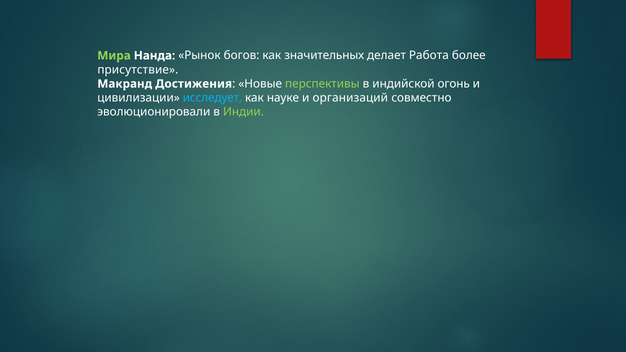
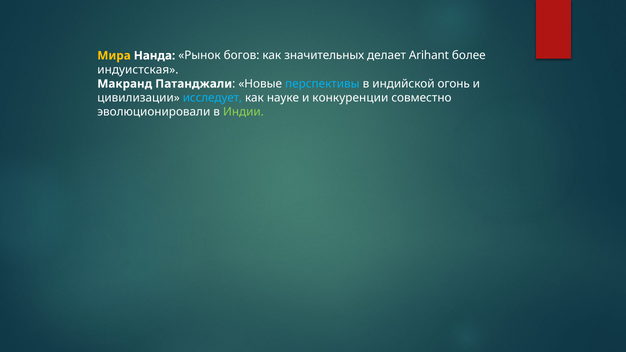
Мира colour: light green -> yellow (114, 56)
Работа: Работа -> Arihant (429, 56)
присутствие: присутствие -> индуистская (138, 70)
Достижения: Достижения -> Патанджали (194, 84)
перспективы colour: light green -> light blue (322, 84)
организаций: организаций -> конкуренции (350, 98)
